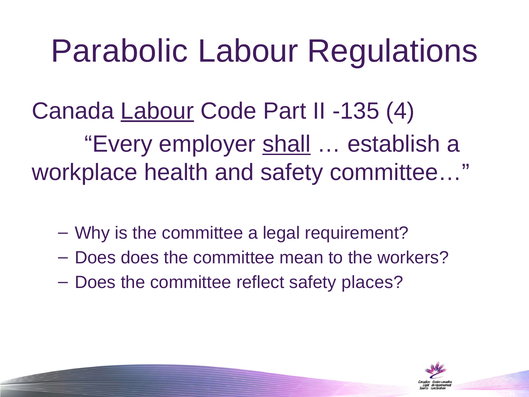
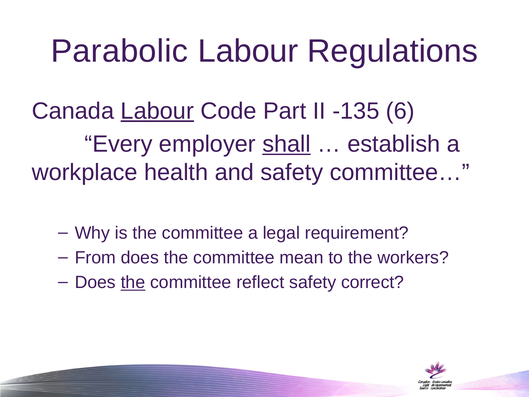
4: 4 -> 6 (400, 111)
Does: Does -> From (95, 258)
the underline: none -> present (133, 282)
places: places -> correct (373, 282)
